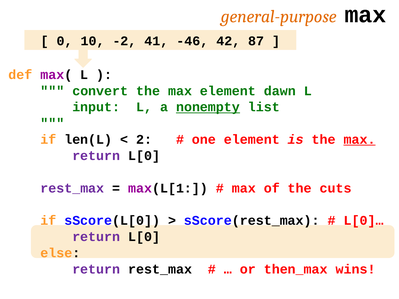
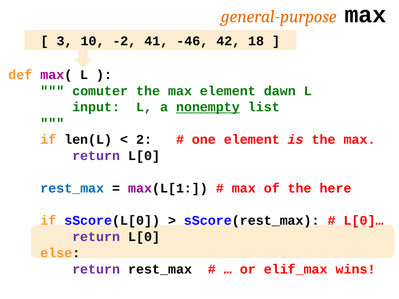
0: 0 -> 3 (65, 41)
87: 87 -> 18 (256, 41)
convert: convert -> comuter (100, 91)
max underline: present -> none (360, 140)
rest_max colour: purple -> blue (72, 188)
cuts: cuts -> here (336, 188)
then_max: then_max -> elif_max (296, 269)
